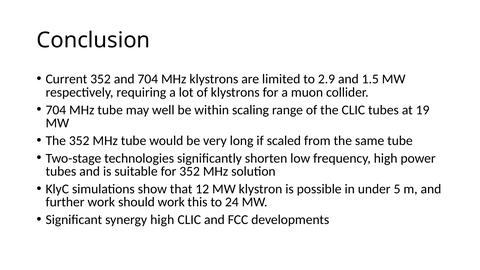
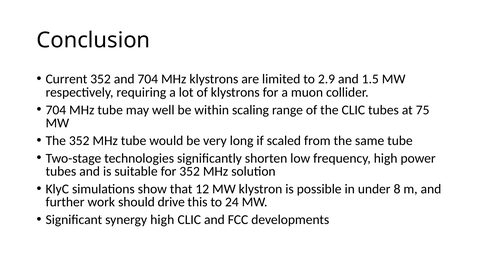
19: 19 -> 75 (423, 110)
5: 5 -> 8 (397, 189)
should work: work -> drive (171, 202)
